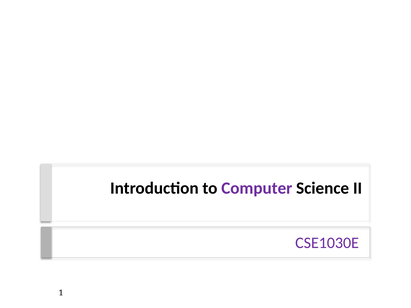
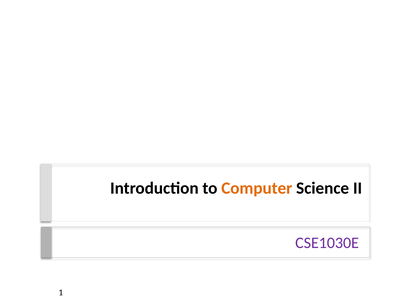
Computer colour: purple -> orange (257, 188)
